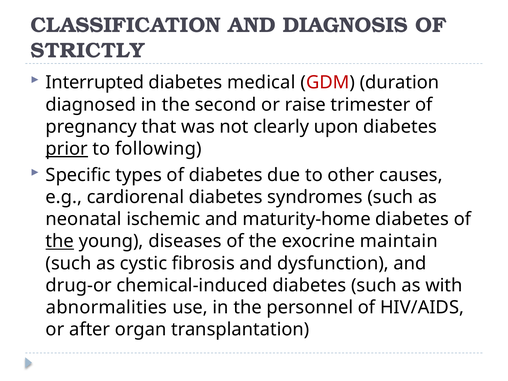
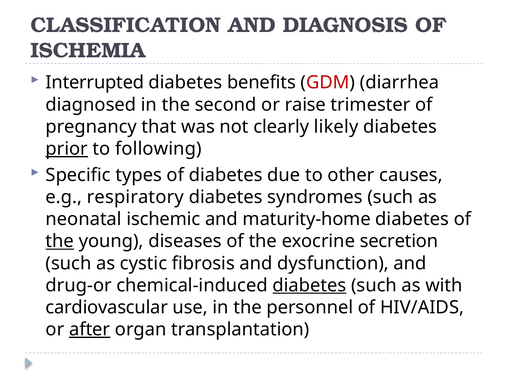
STRICTLY: STRICTLY -> ISCHEMIA (88, 51)
medical: medical -> benefits (261, 83)
duration: duration -> diarrhea (399, 83)
upon: upon -> likely (336, 127)
cardiorenal: cardiorenal -> respiratory (135, 197)
maintain: maintain -> secretion (399, 241)
diabetes underline: none -> present (309, 285)
abnormalities: abnormalities -> cardiovascular (107, 307)
after underline: none -> present (90, 329)
